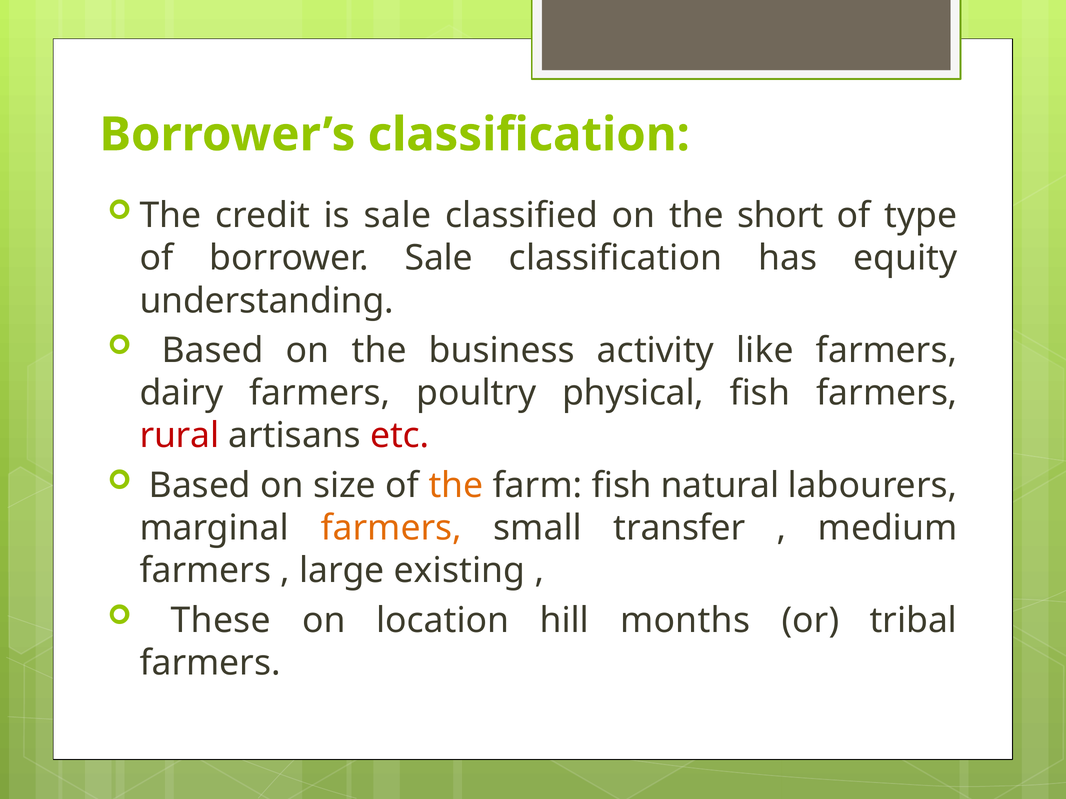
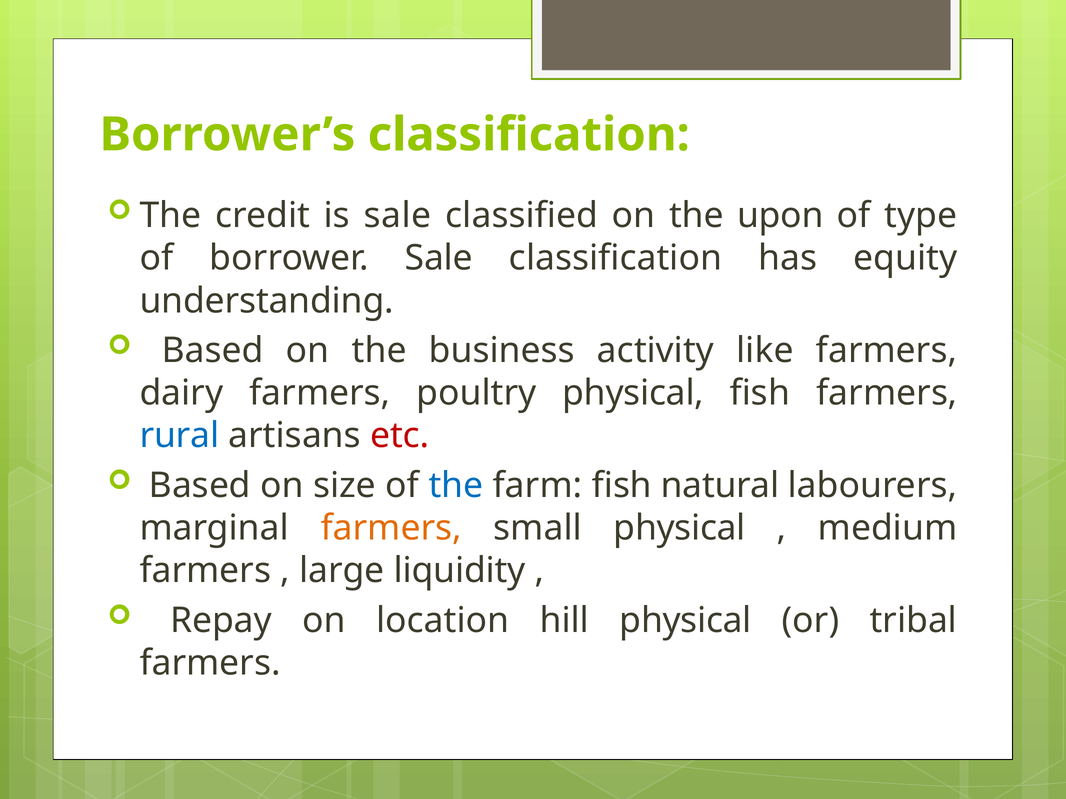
short: short -> upon (780, 216)
rural colour: red -> blue (179, 436)
the colour: orange -> blue (456, 486)
small transfer: transfer -> physical (680, 528)
existing: existing -> liquidity (460, 571)
These: These -> Repay (221, 621)
hill months: months -> physical (686, 621)
